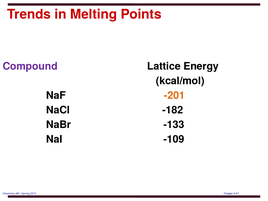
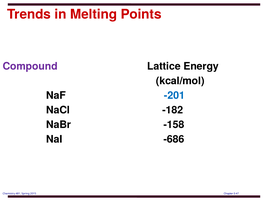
-201 colour: orange -> blue (174, 96)
-133: -133 -> -158 (174, 125)
-109: -109 -> -686 (174, 139)
